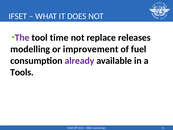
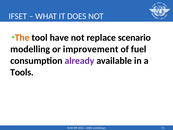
The colour: purple -> orange (22, 38)
time: time -> have (59, 38)
releases: releases -> scenario (134, 38)
